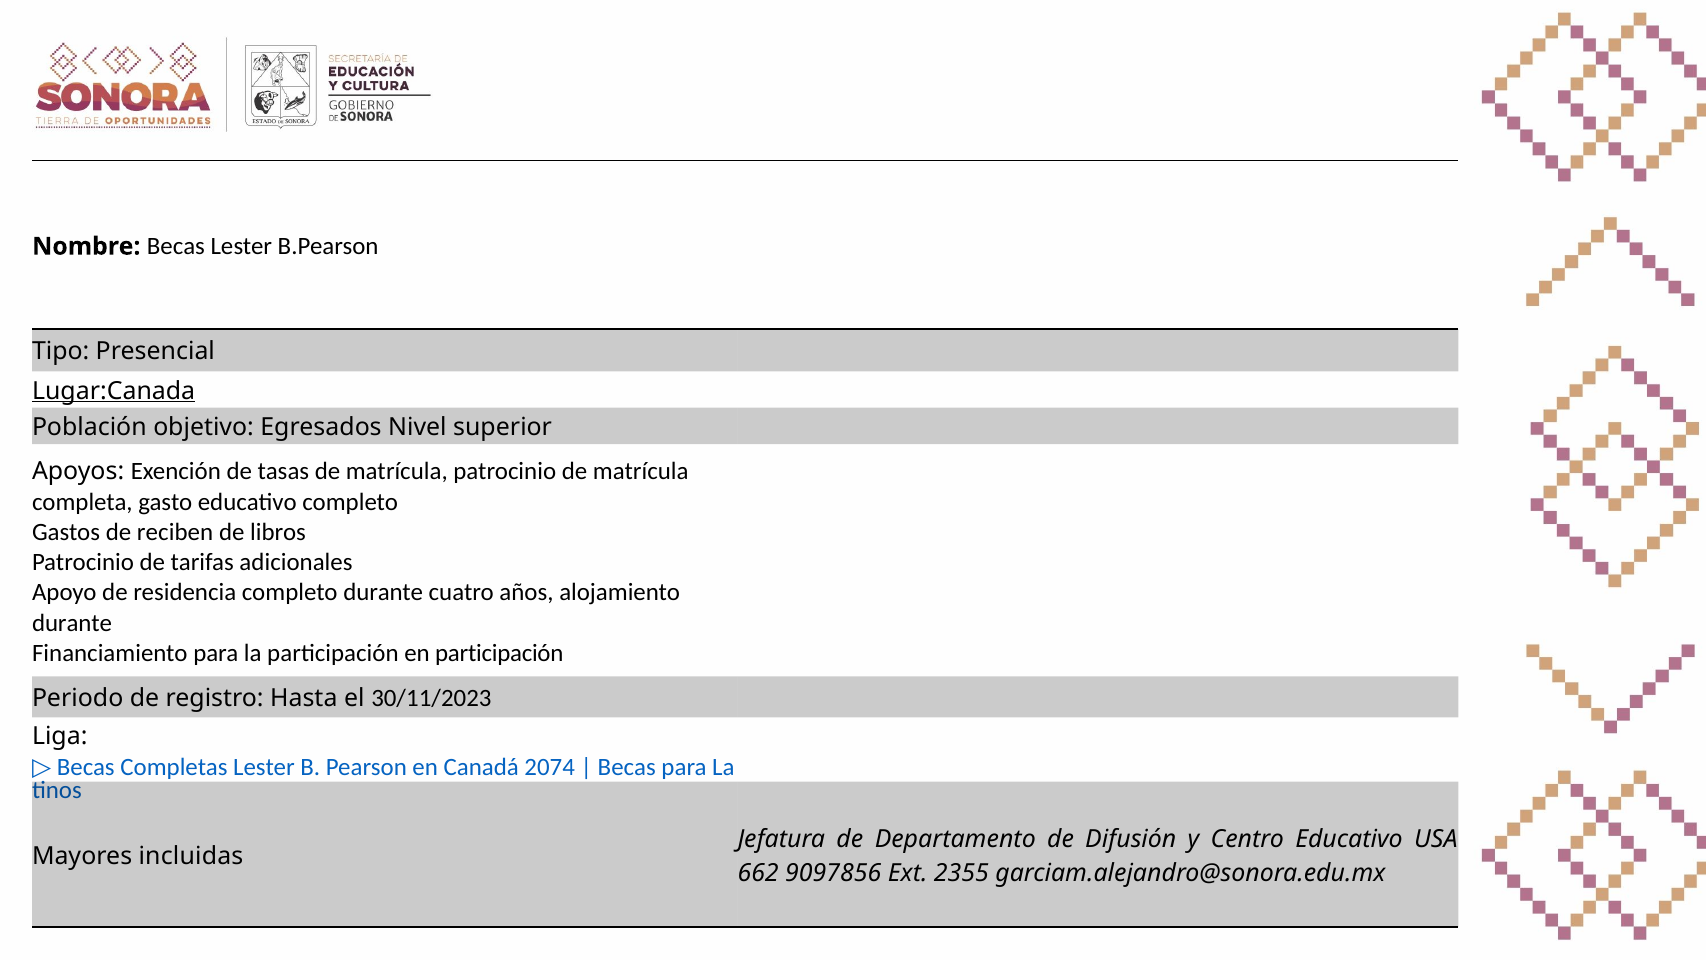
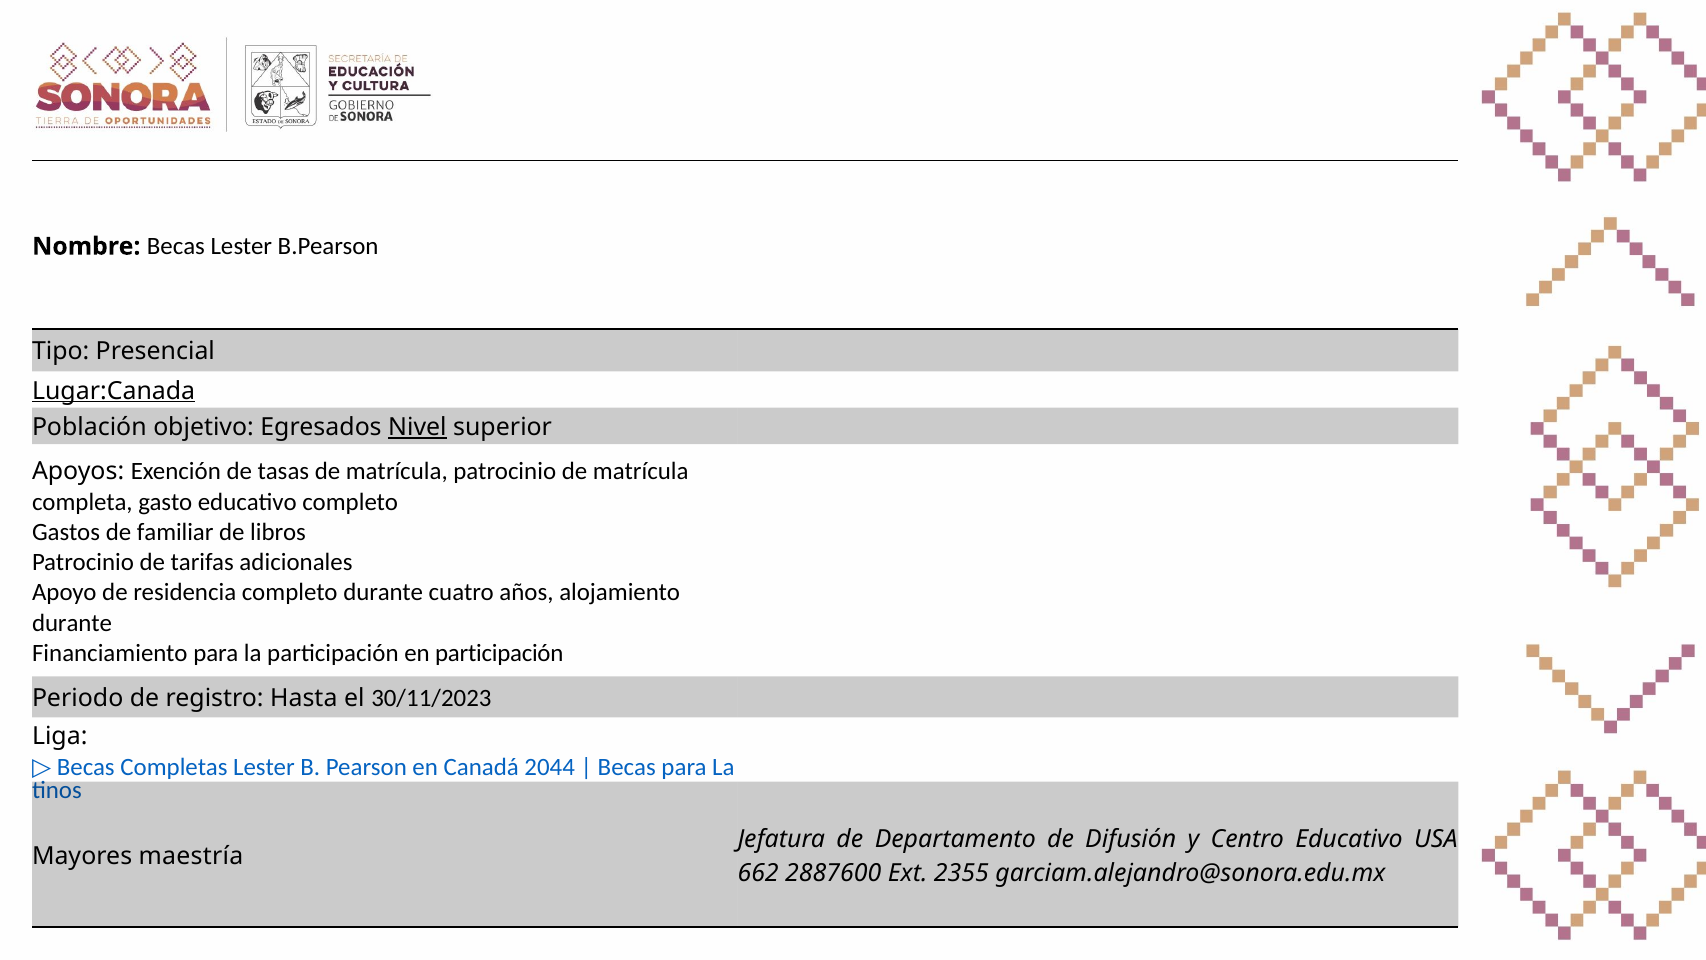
Nivel underline: none -> present (417, 427)
reciben: reciben -> familiar (175, 532)
2074: 2074 -> 2044 (550, 767)
incluidas: incluidas -> maestría (191, 856)
9097856: 9097856 -> 2887600 (833, 873)
